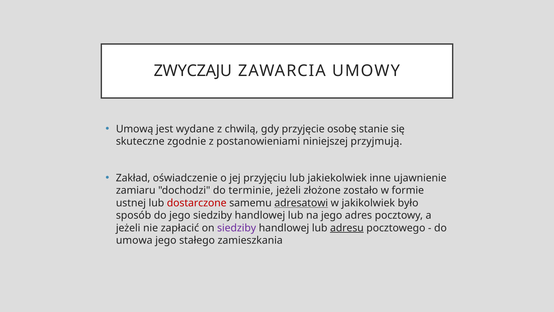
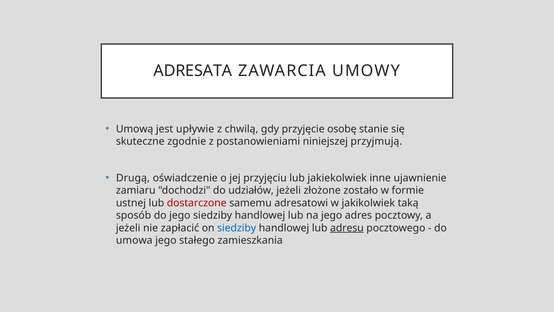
ZWYCZAJU: ZWYCZAJU -> ADRESATA (193, 71)
wydane: wydane -> upływie (195, 129)
Zakład: Zakład -> Drugą (133, 178)
terminie: terminie -> udziałów (251, 190)
adresatowi underline: present -> none (301, 203)
było: było -> taką (408, 203)
siedziby colour: purple -> blue (237, 228)
